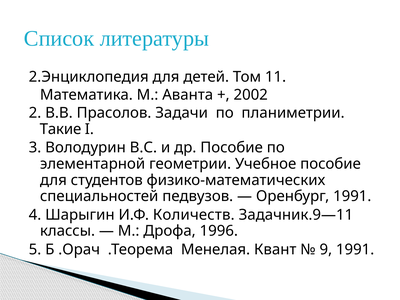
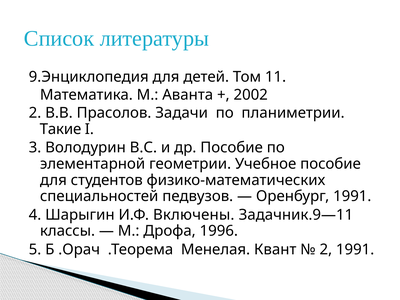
2.Энциклопедия: 2.Энциклопедия -> 9.Энциклопедия (89, 77)
Количеств: Количеств -> Включены (194, 215)
9: 9 -> 2 (326, 249)
